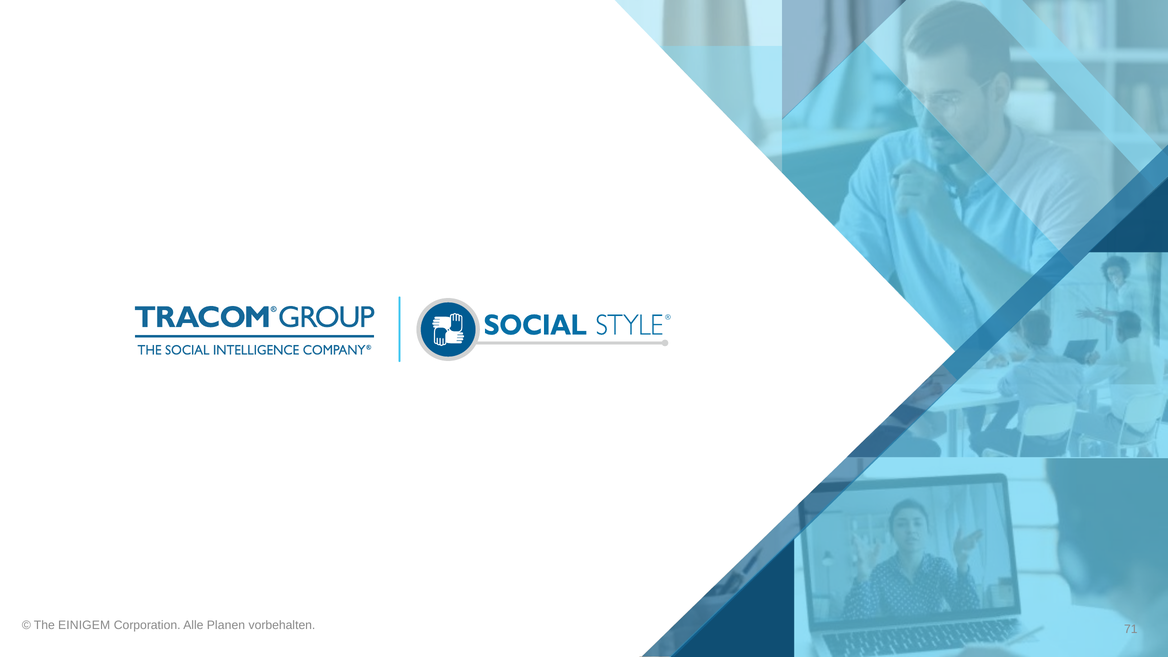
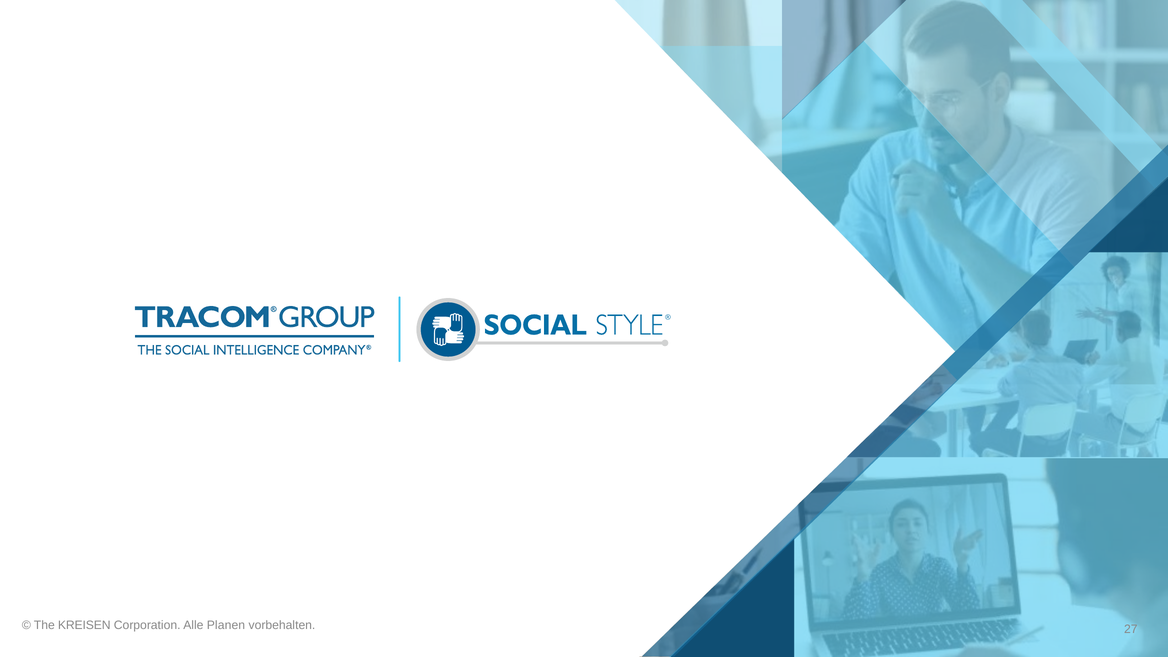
EINIGEM: EINIGEM -> KREISEN (84, 625)
71: 71 -> 27 (1131, 629)
